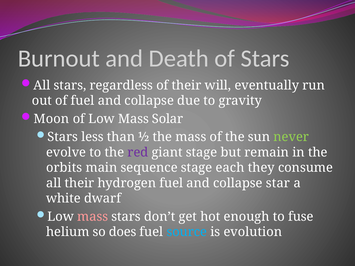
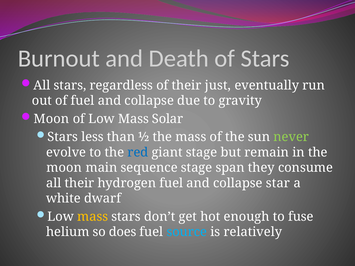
will: will -> just (218, 85)
red colour: purple -> blue (138, 153)
orbits: orbits -> moon (64, 168)
each: each -> span (230, 168)
mass colour: pink -> yellow (93, 217)
evolution: evolution -> relatively (253, 232)
